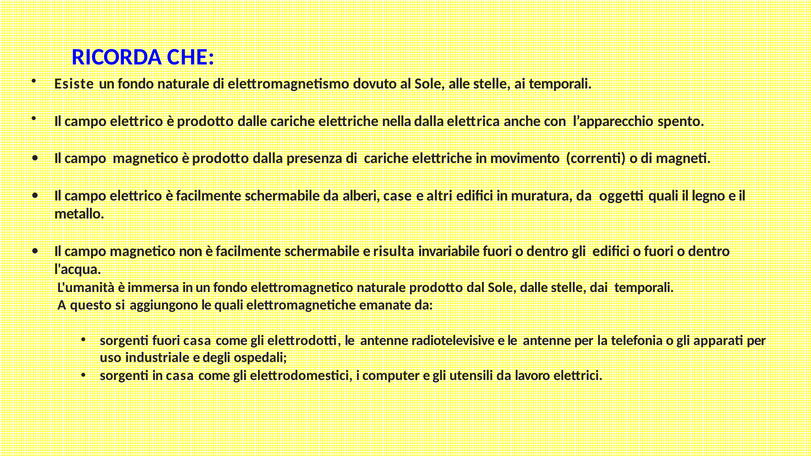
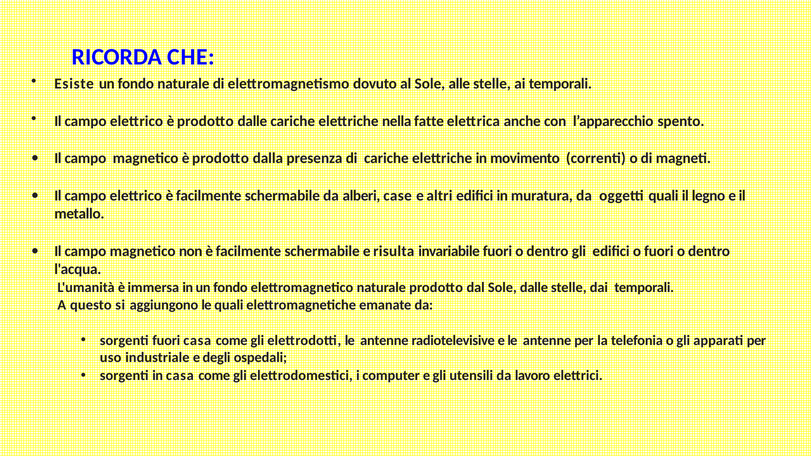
nella dalla: dalla -> fatte (429, 121)
